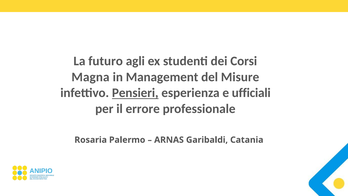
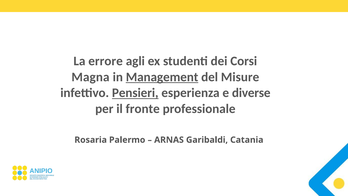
futuro: futuro -> errore (106, 61)
Management underline: none -> present (162, 77)
ufficiali: ufficiali -> diverse (251, 93)
errore: errore -> fronte (143, 109)
